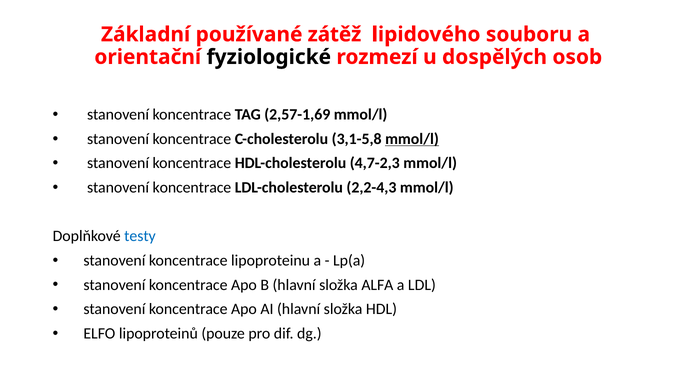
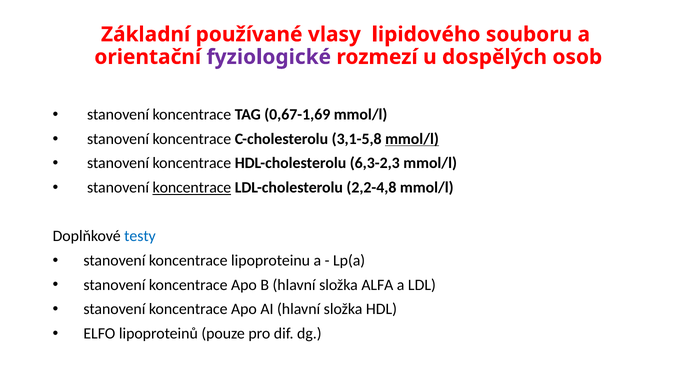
zátěž: zátěž -> vlasy (334, 34)
fyziologické colour: black -> purple (269, 57)
2,57-1,69: 2,57-1,69 -> 0,67-1,69 (297, 115)
4,7-2,3: 4,7-2,3 -> 6,3-2,3 (375, 163)
koncentrace underline: none -> present (192, 187)
2,2-4,3: 2,2-4,3 -> 2,2-4,8 (371, 187)
